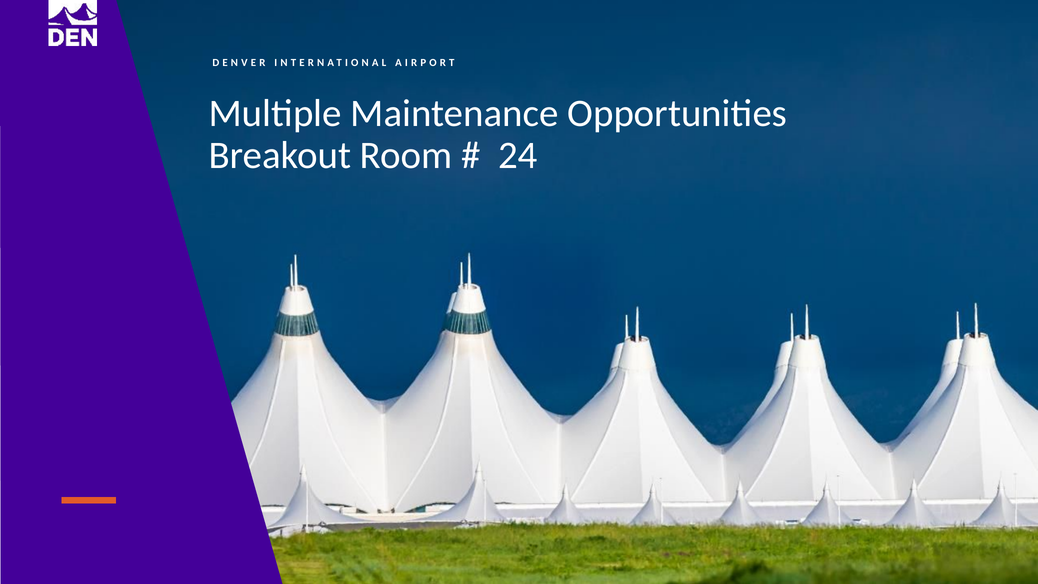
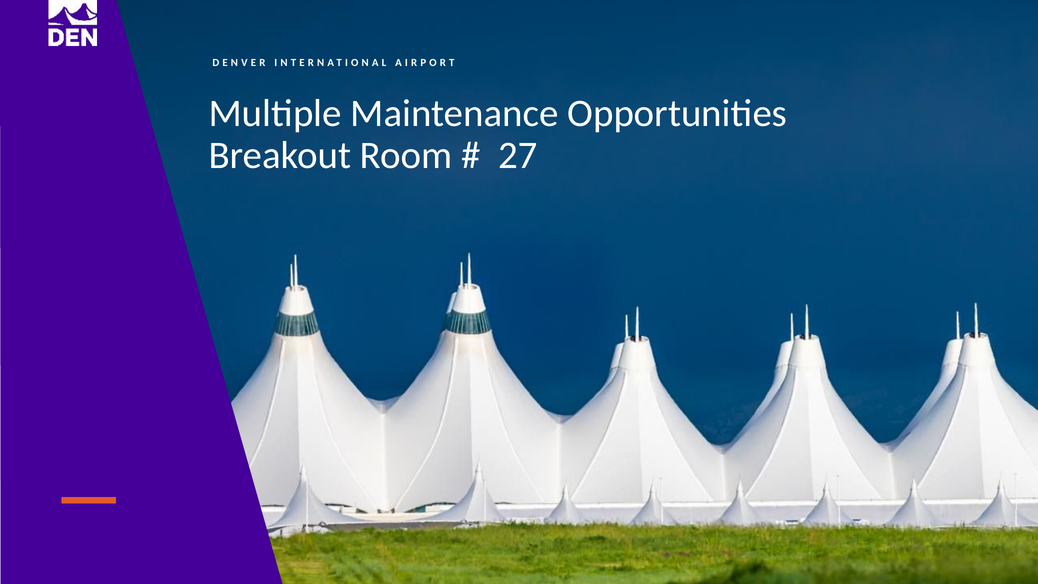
24: 24 -> 27 (518, 155)
